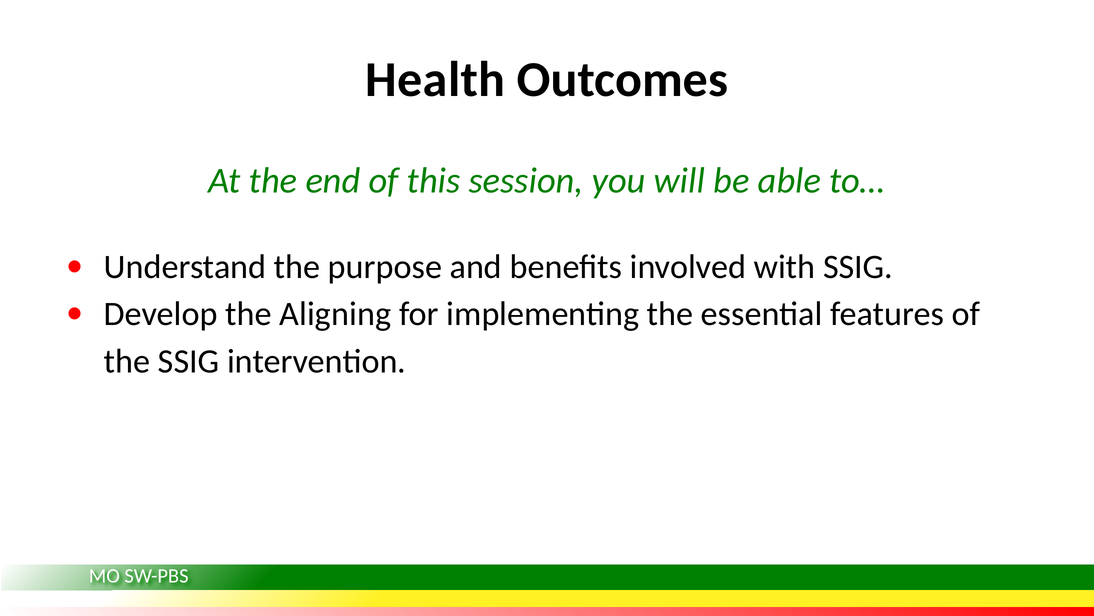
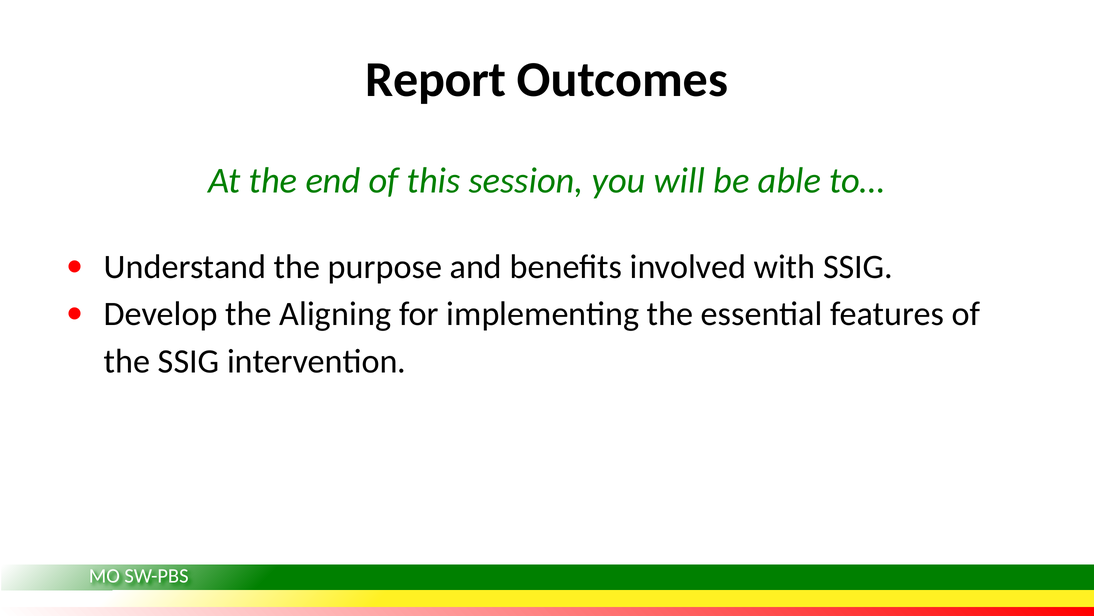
Health: Health -> Report (436, 79)
